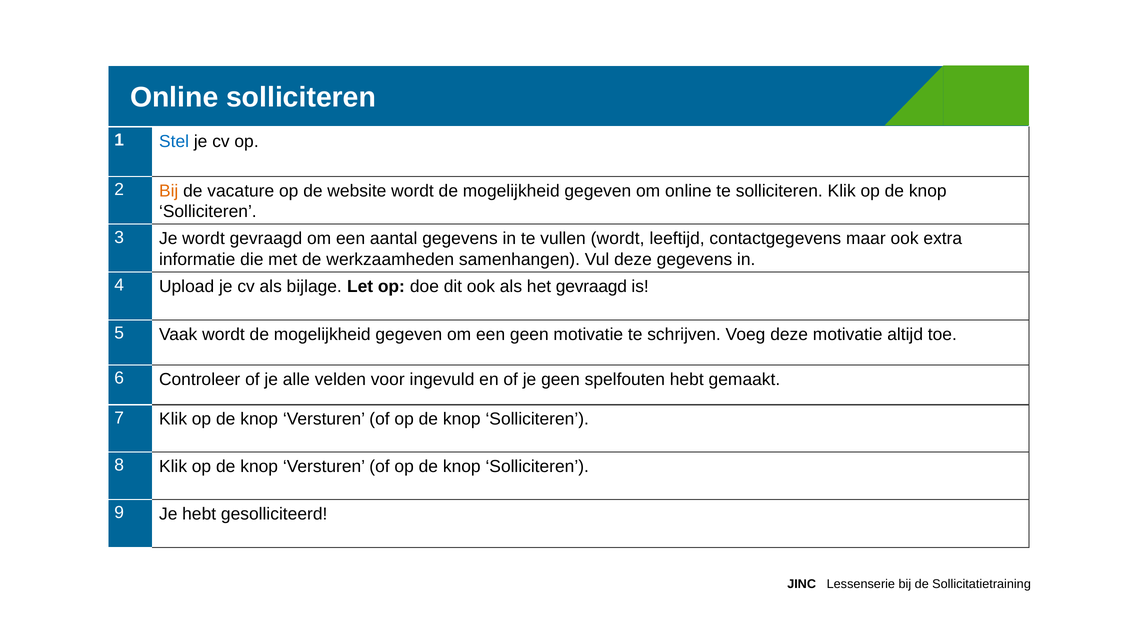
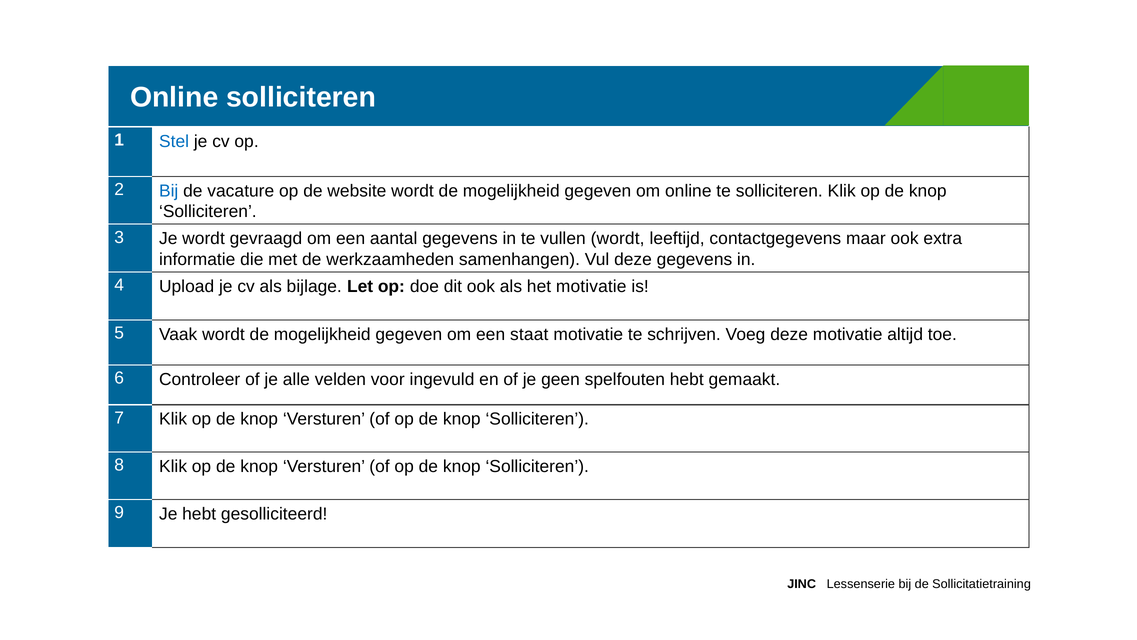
Bij colour: orange -> blue (169, 191)
het gevraagd: gevraagd -> motivatie (591, 286)
een geen: geen -> staat (529, 334)
